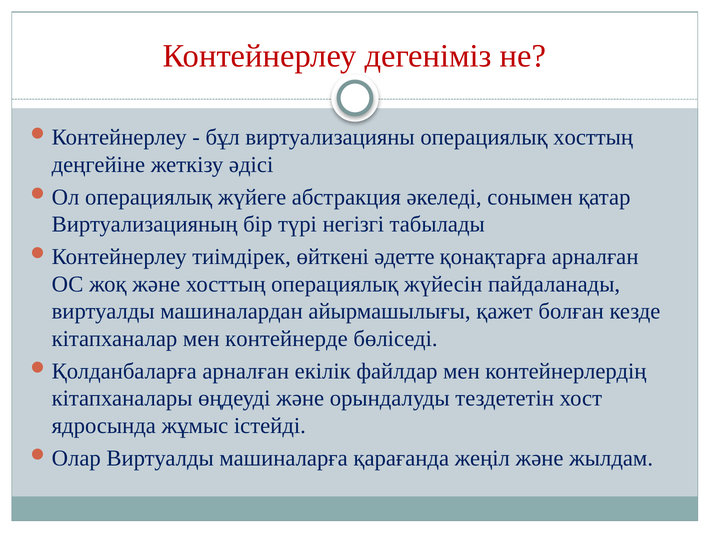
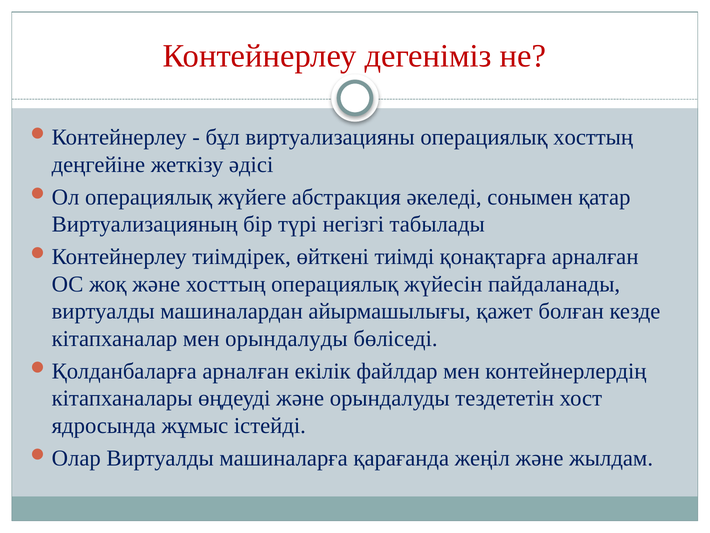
әдетте: әдетте -> тиімді (404, 257)
мен контейнерде: контейнерде -> орындалуды (286, 338)
